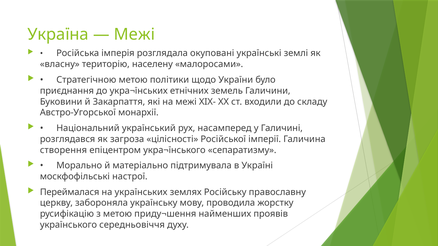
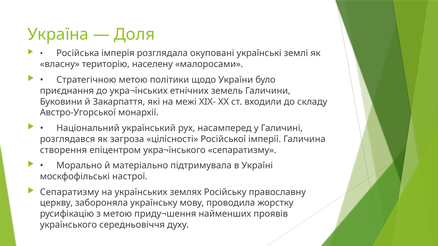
Межі: Межі -> Доля (134, 35)
Переймалася: Переймалася -> Сепаратизму (70, 192)
